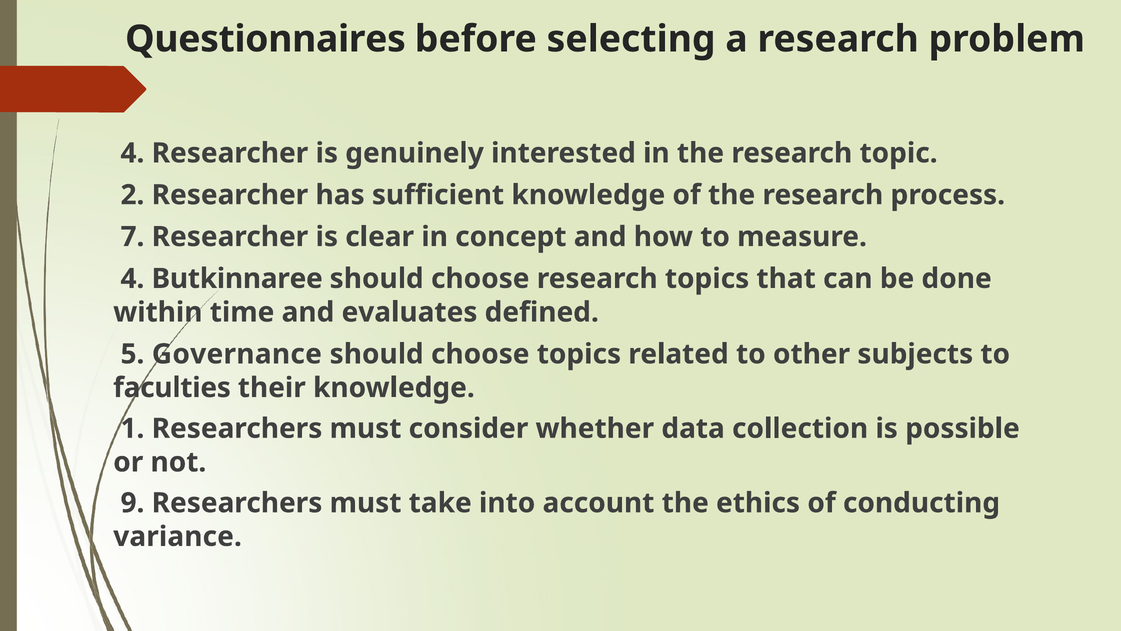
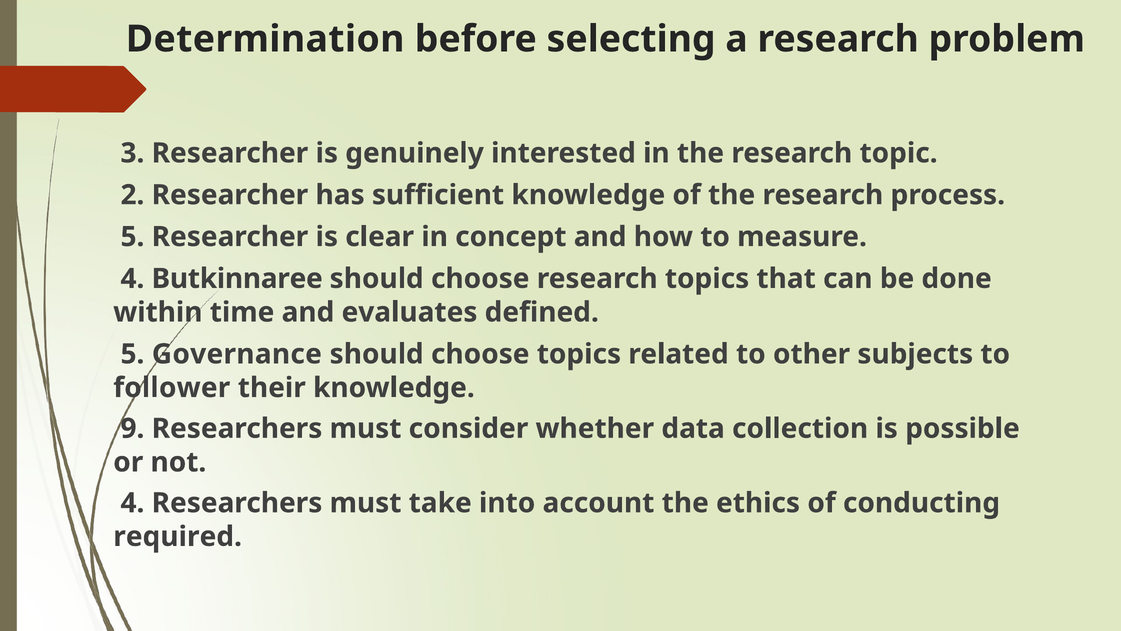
Questionnaires: Questionnaires -> Determination (265, 39)
4: 4 -> 3 (132, 153)
7: 7 -> 5 (132, 237)
faculties: faculties -> follower (172, 388)
1: 1 -> 9 (132, 428)
9: 9 -> 4 (132, 503)
variance: variance -> required (178, 536)
